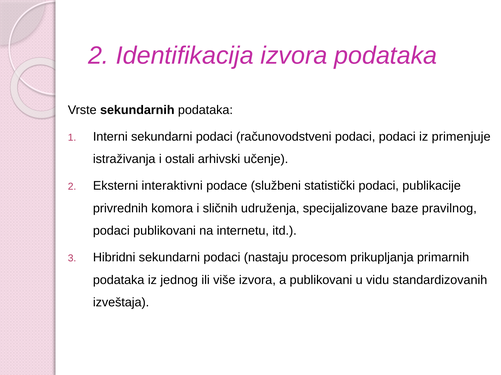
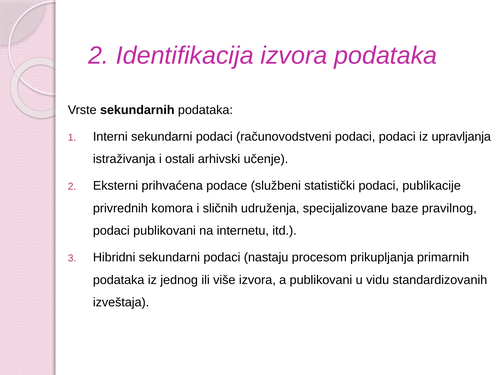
primenjuje: primenjuje -> upravljanja (461, 137)
interaktivni: interaktivni -> prihvaćena (172, 186)
